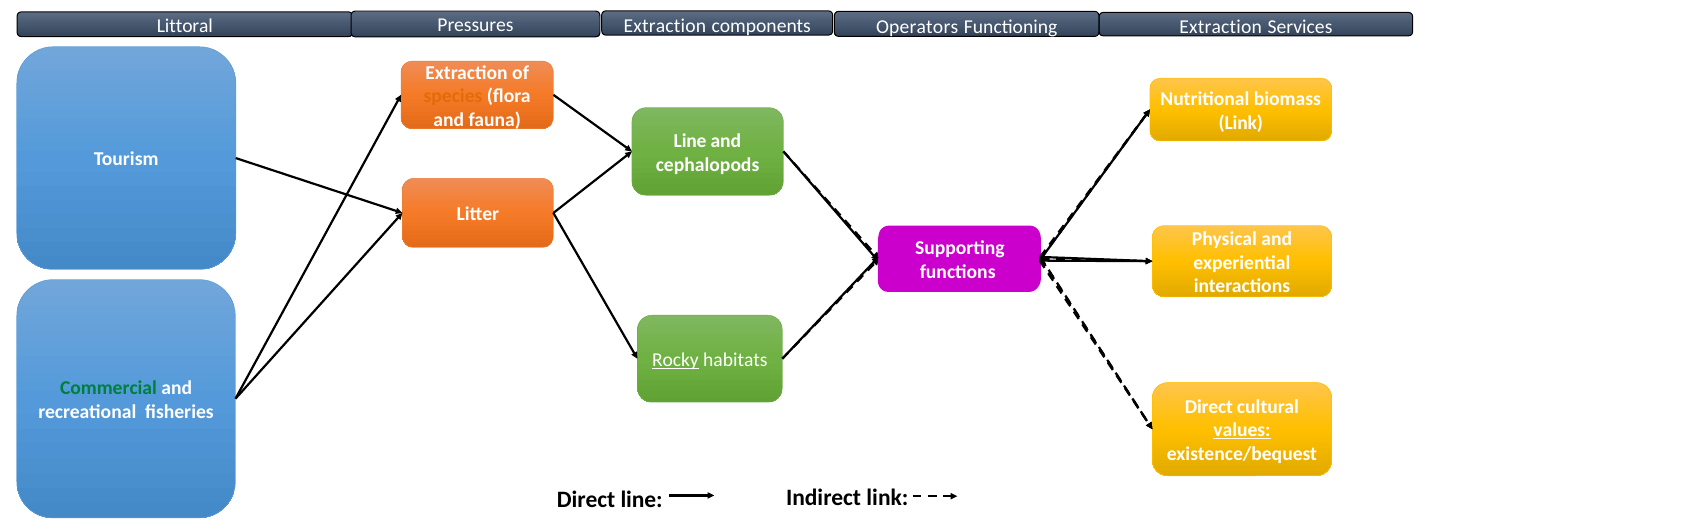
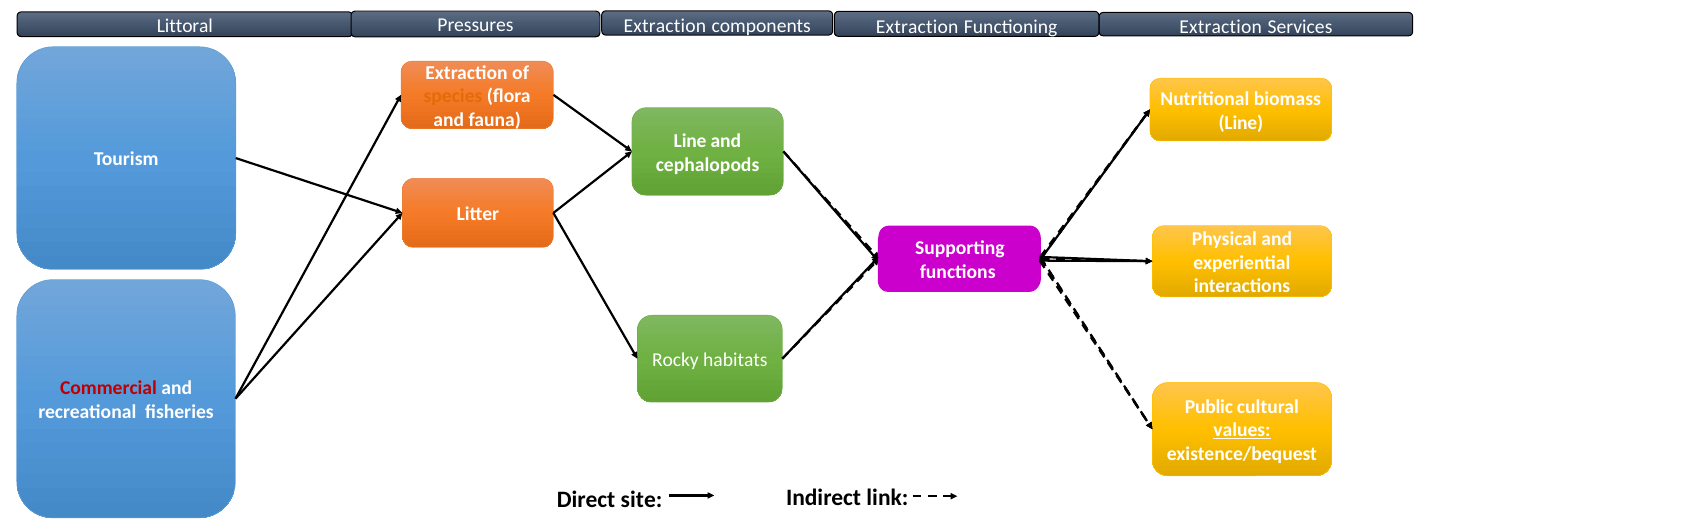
Operators: Operators -> Extraction (917, 27)
Link: Link -> Line (1241, 123)
Rocky underline: present -> none (675, 360)
Commercial colour: green -> red (108, 388)
Direct: Direct -> Public (1209, 407)
Direct line: line -> site (642, 500)
